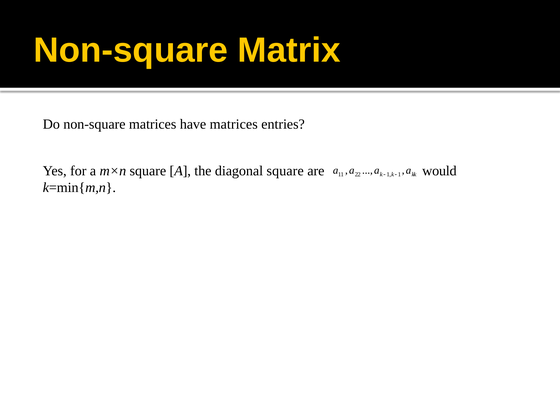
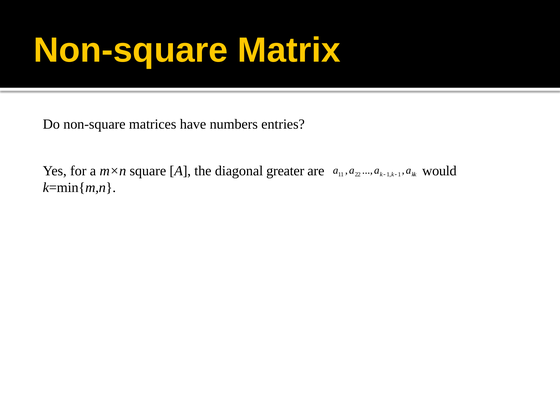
have matrices: matrices -> numbers (234, 124)
diagonal square: square -> greater (285, 171)
